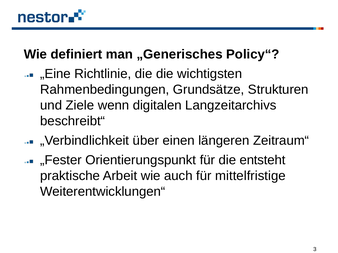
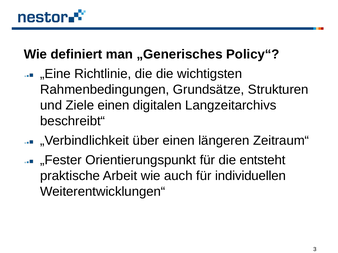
Ziele wenn: wenn -> einen (114, 105)
mittelfristige: mittelfristige -> individuellen (251, 176)
